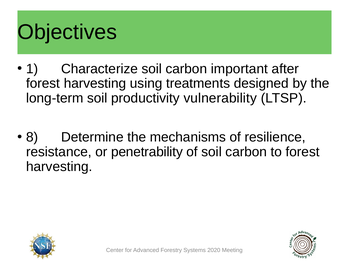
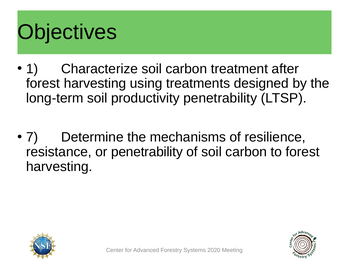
important: important -> treatment (239, 69)
productivity vulnerability: vulnerability -> penetrability (220, 98)
8: 8 -> 7 (32, 137)
